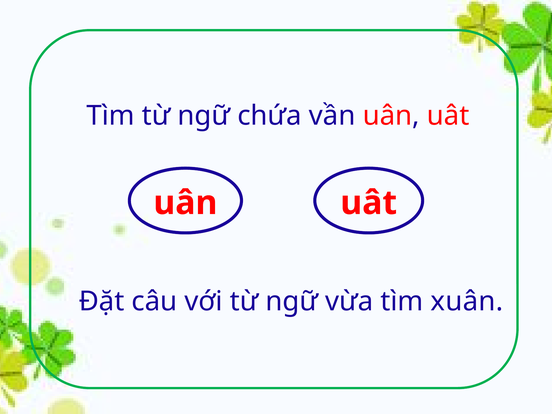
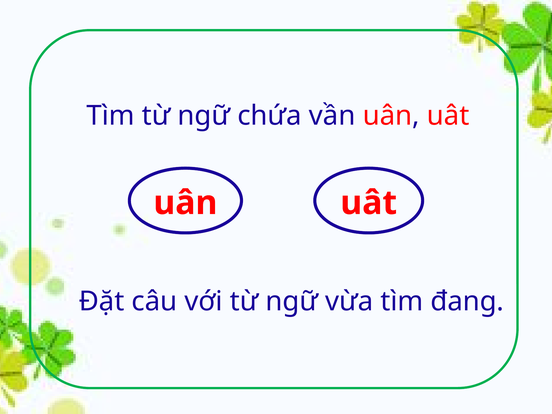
xuân: xuân -> đang (467, 301)
